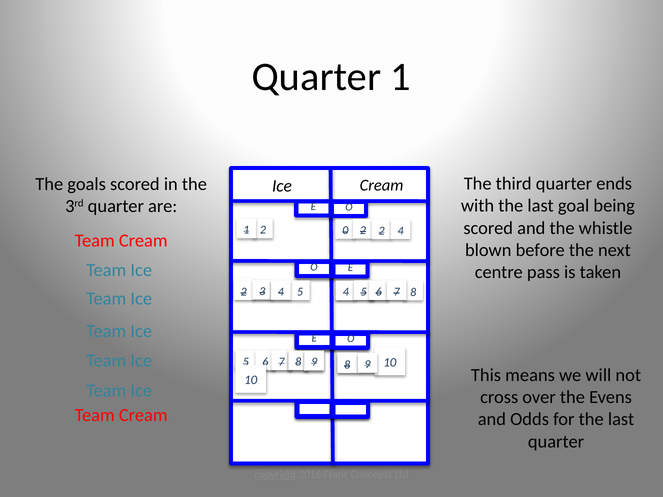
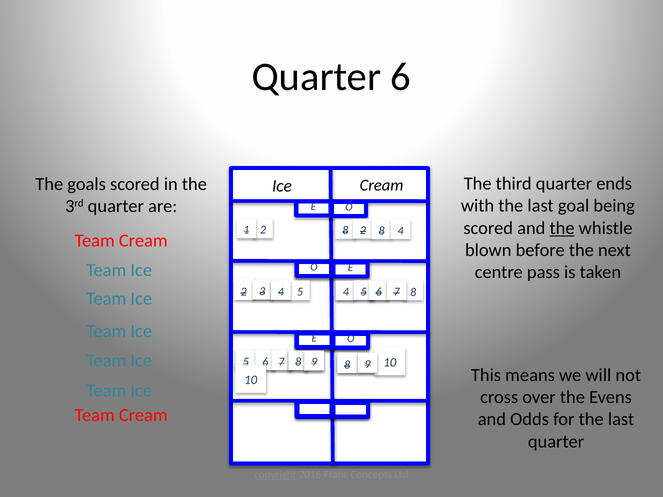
Quarter 1: 1 -> 6 (401, 77)
the underline: none -> present (562, 228)
0: 0 -> 8 (345, 231)
2: 2 -> 8 (382, 231)
